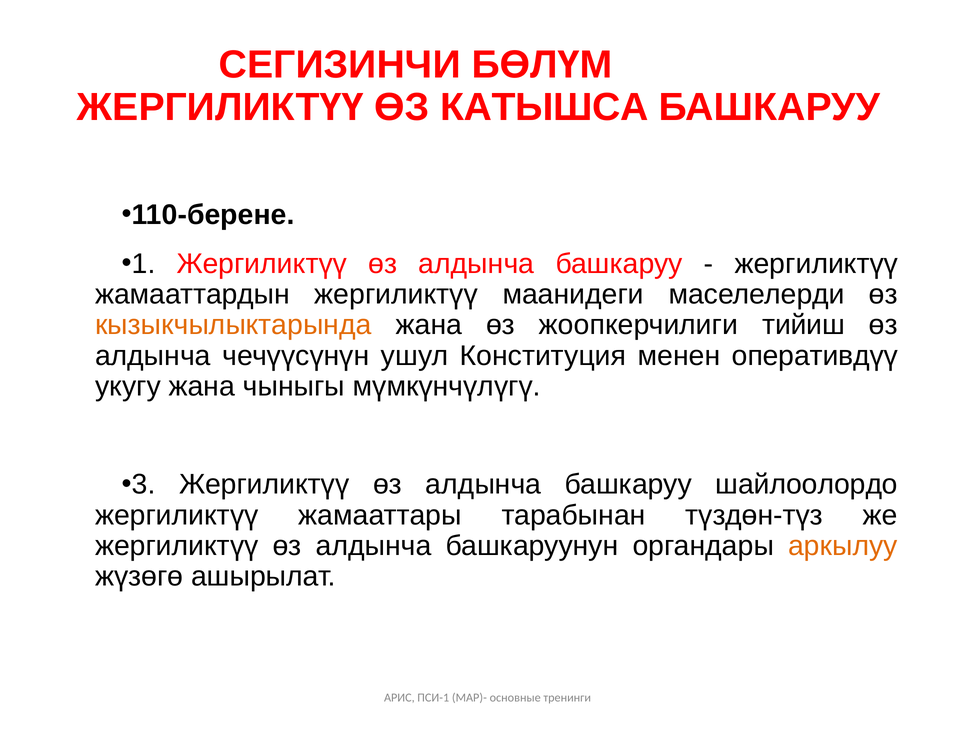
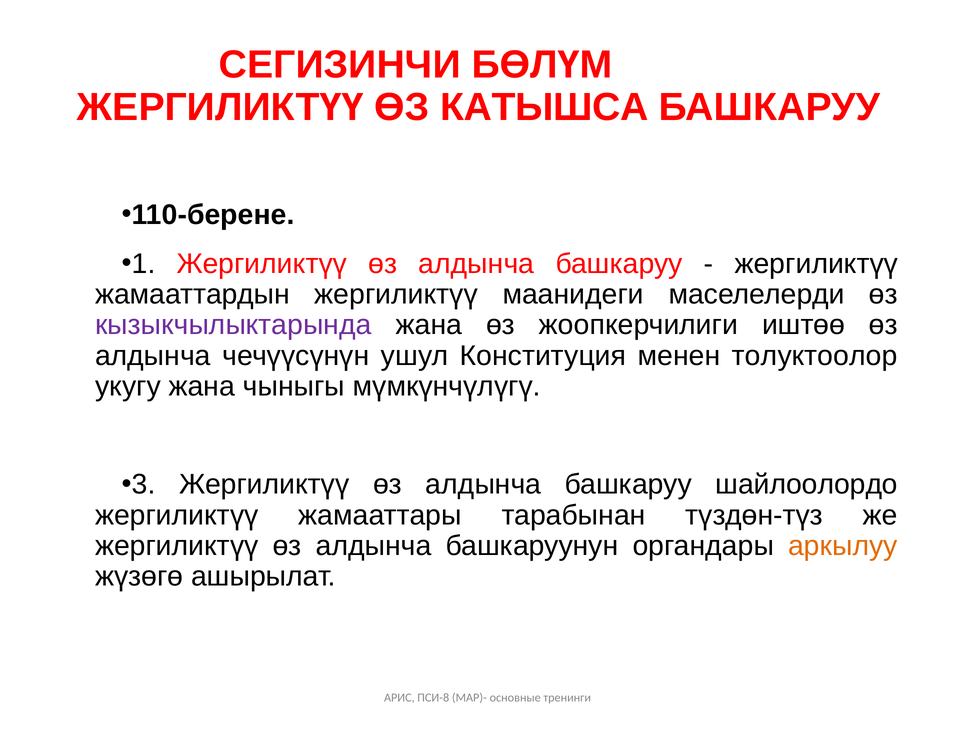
кызыкчылыктарында colour: orange -> purple (233, 325)
тийиш: тийиш -> иштөө (804, 325)
оперативдүү: оперативдүү -> толуктоолор (815, 356)
ПСИ-1: ПСИ-1 -> ПСИ-8 (433, 698)
